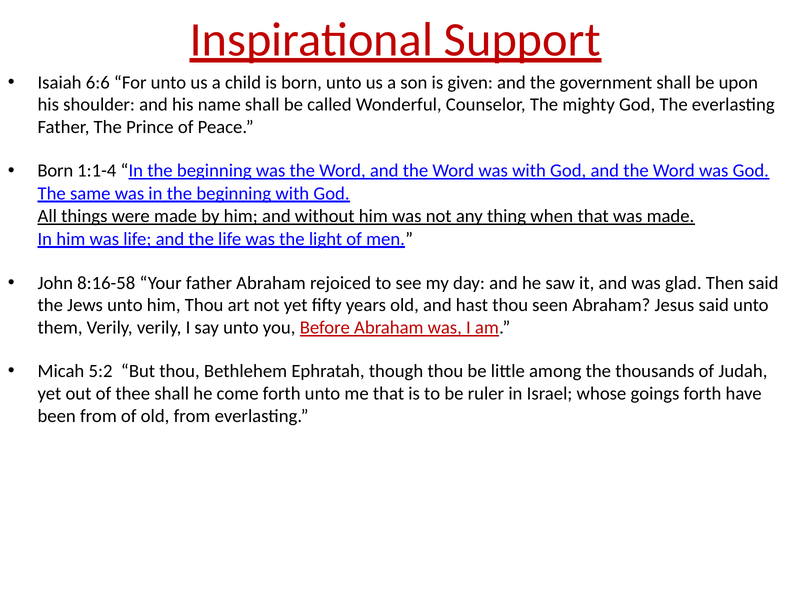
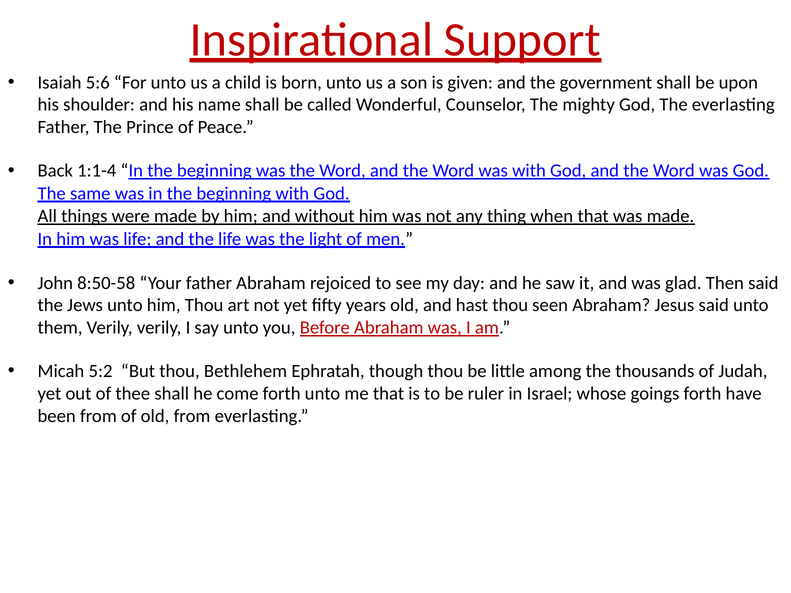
6:6: 6:6 -> 5:6 (98, 82)
Born: Born -> Back (55, 171)
8:16-58: 8:16-58 -> 8:50-58 (106, 283)
